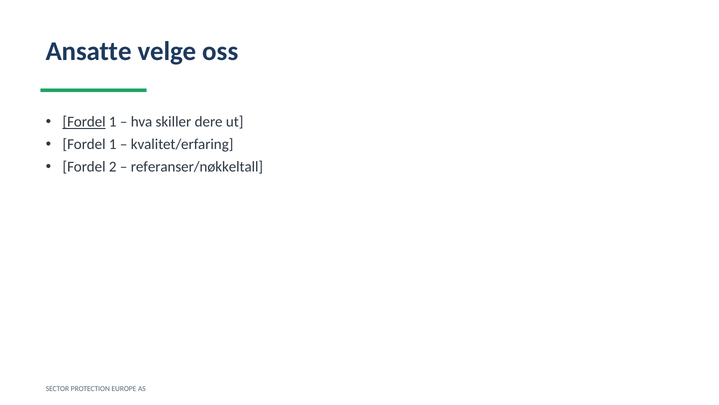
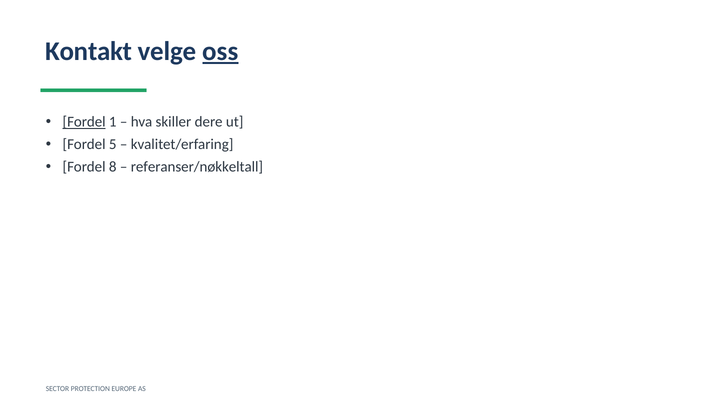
Ansatte: Ansatte -> Kontakt (89, 51)
oss underline: none -> present (220, 51)
1: 1 -> 5 (113, 144)
2: 2 -> 8 (113, 167)
